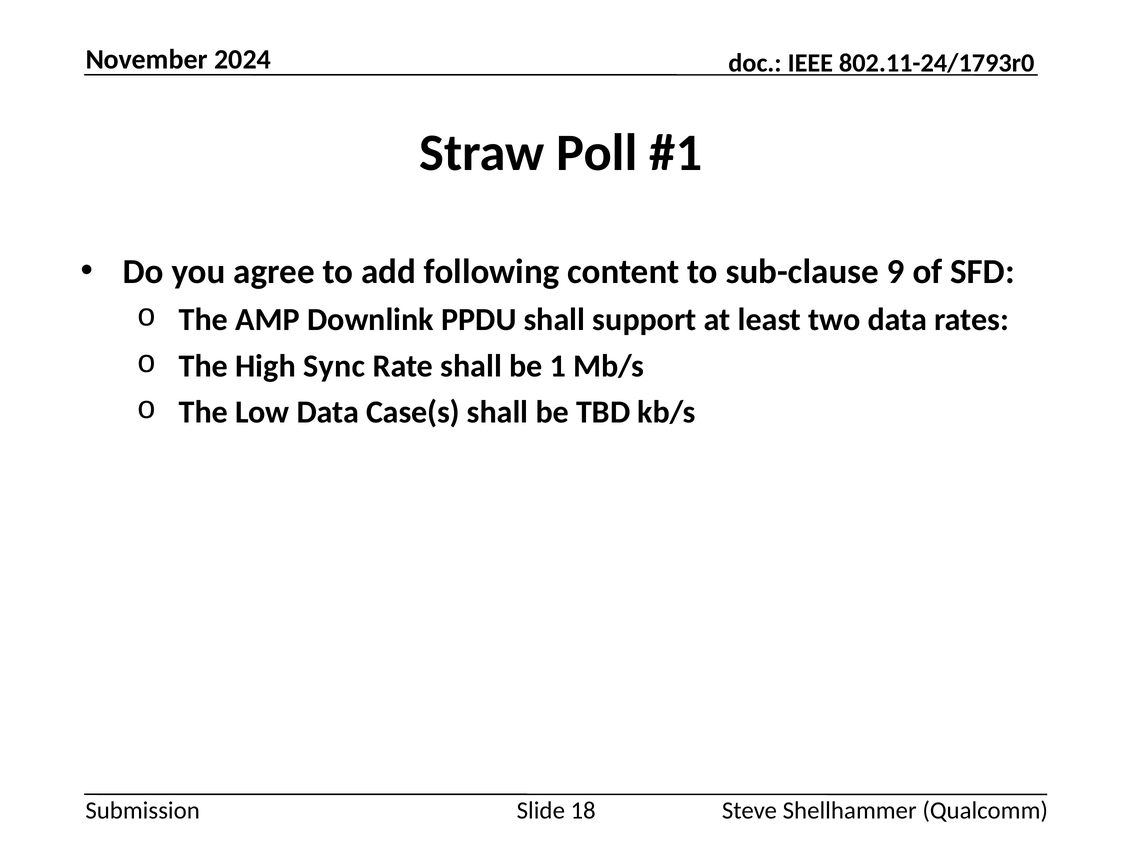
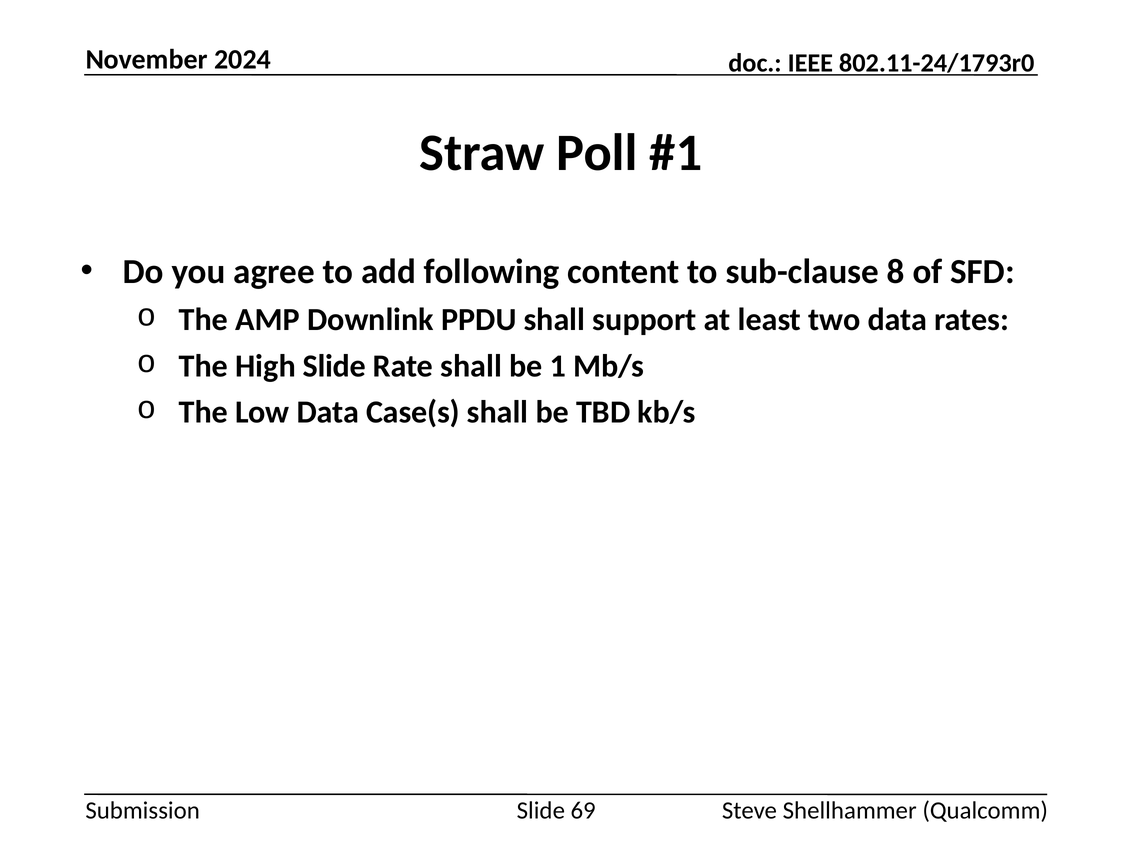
9: 9 -> 8 (896, 272)
High Sync: Sync -> Slide (334, 366)
18: 18 -> 69 (583, 811)
